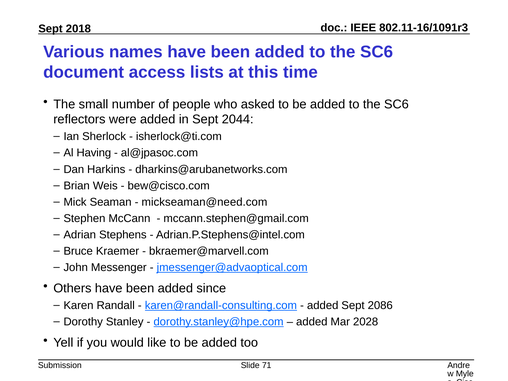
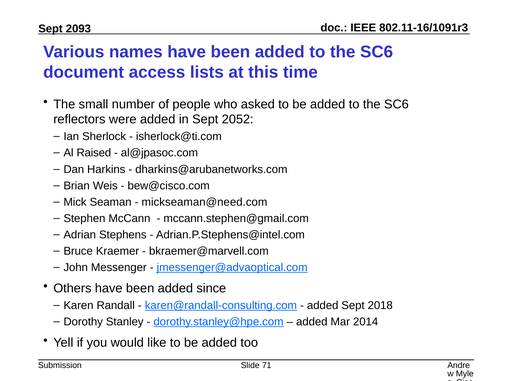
2018: 2018 -> 2093 (78, 29)
2044: 2044 -> 2052 (238, 119)
Having: Having -> Raised (94, 153)
2086: 2086 -> 2018 (380, 305)
2028: 2028 -> 2014 (366, 322)
